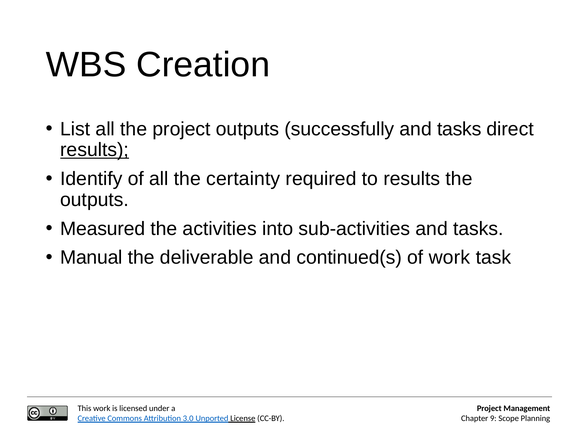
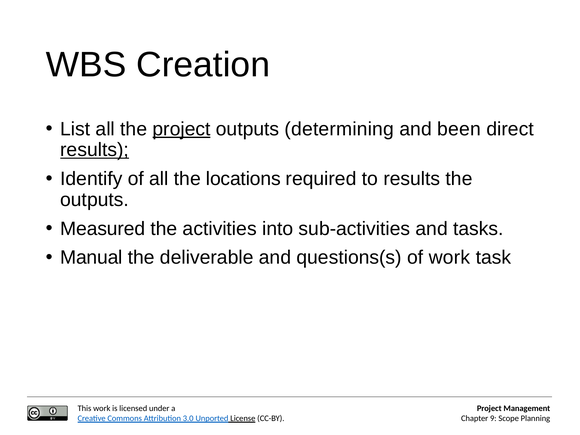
project underline: none -> present (182, 129)
successfully: successfully -> determining (339, 129)
tasks: tasks -> been (459, 129)
certainty: certainty -> locations (243, 179)
continued(s: continued(s -> questions(s (349, 258)
